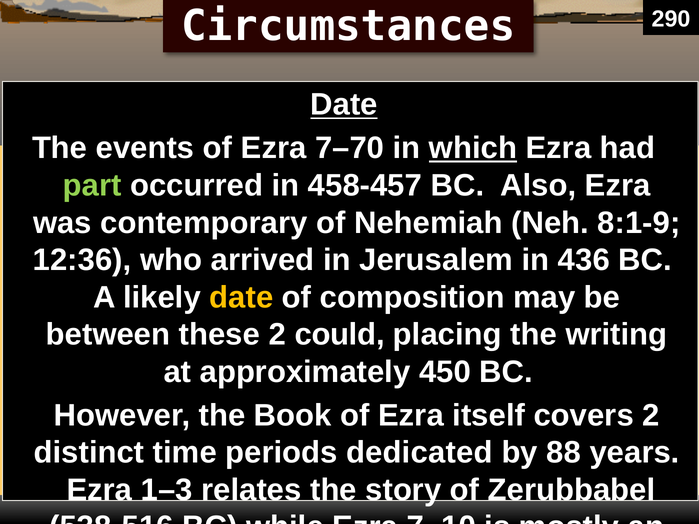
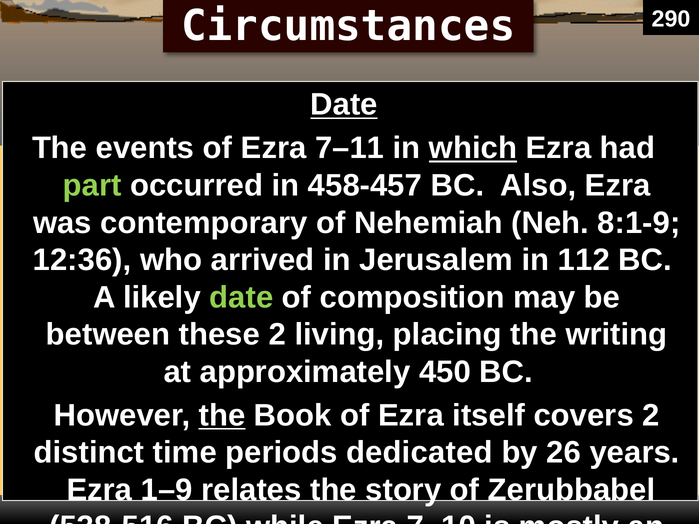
7–70: 7–70 -> 7–11 (350, 148)
436: 436 -> 112 (584, 260)
date colour: yellow -> light green (241, 297)
could: could -> living (339, 335)
the underline: none -> present (222, 416)
88: 88 -> 26 (564, 453)
1–3: 1–3 -> 1–9 (167, 490)
